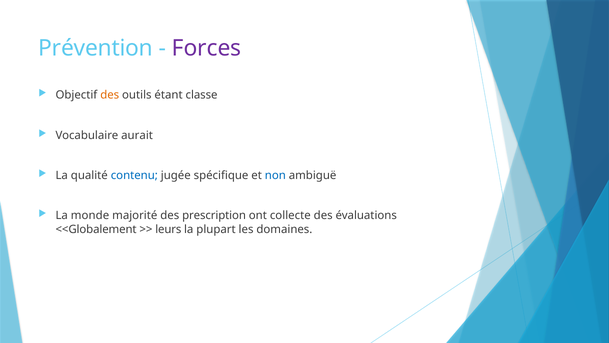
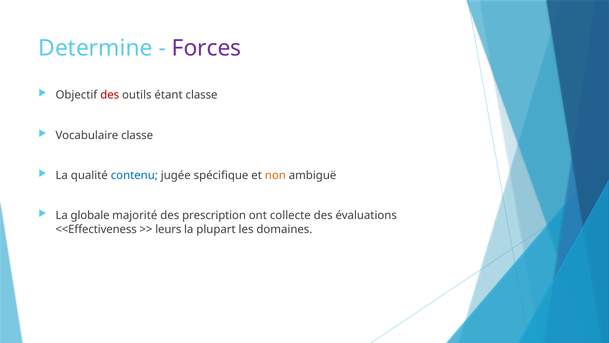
Prévention: Prévention -> Determine (95, 48)
des colour: orange -> red (110, 95)
Vocabulaire aurait: aurait -> classe (137, 135)
non colour: blue -> orange (275, 175)
monde: monde -> globale (90, 215)
<<Globalement: <<Globalement -> <<Effectiveness (96, 229)
